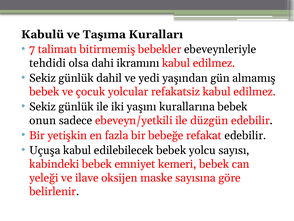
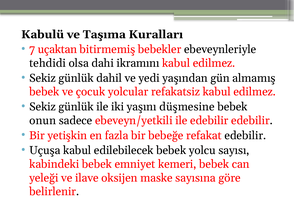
talimatı: talimatı -> uçaktan (57, 49)
kurallarına: kurallarına -> düşmesine (187, 106)
ile düzgün: düzgün -> edebilir (209, 120)
